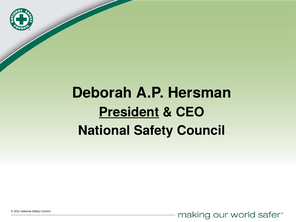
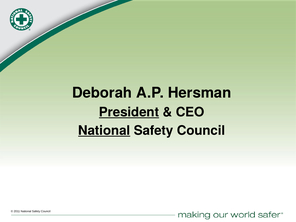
National underline: none -> present (104, 131)
